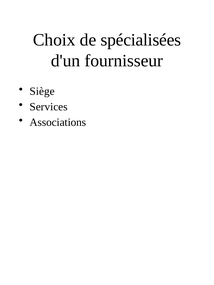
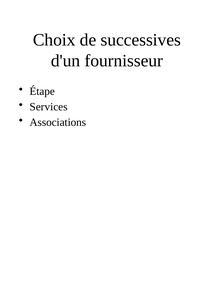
spécialisées: spécialisées -> successives (141, 40)
Siège: Siège -> Étape (42, 91)
